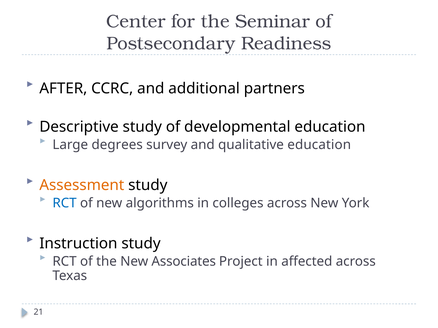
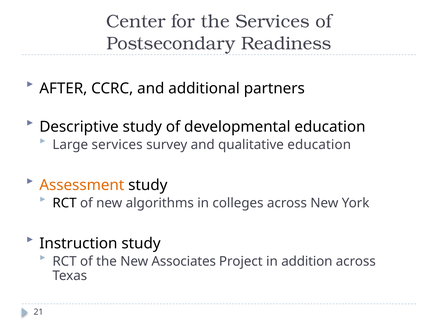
the Seminar: Seminar -> Services (272, 22)
Large degrees: degrees -> services (117, 145)
RCT colour: blue -> black (65, 203)
affected: affected -> addition (307, 262)
